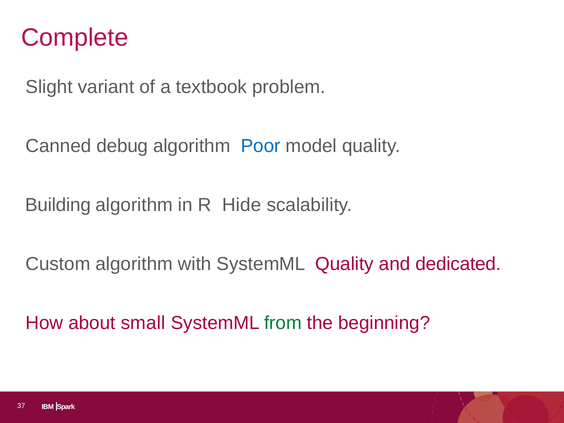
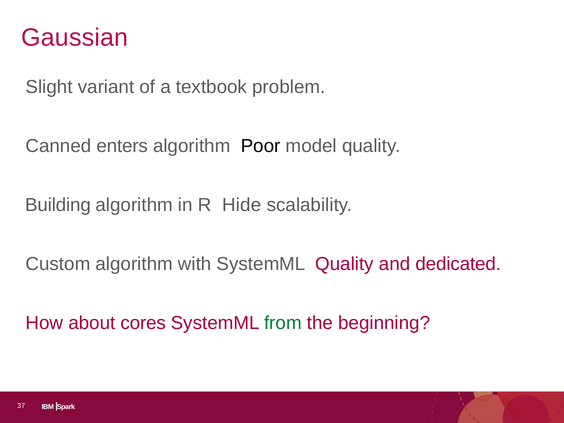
Complete: Complete -> Gaussian (75, 38)
debug: debug -> enters (122, 146)
Poor colour: blue -> black (261, 146)
small: small -> cores (143, 323)
